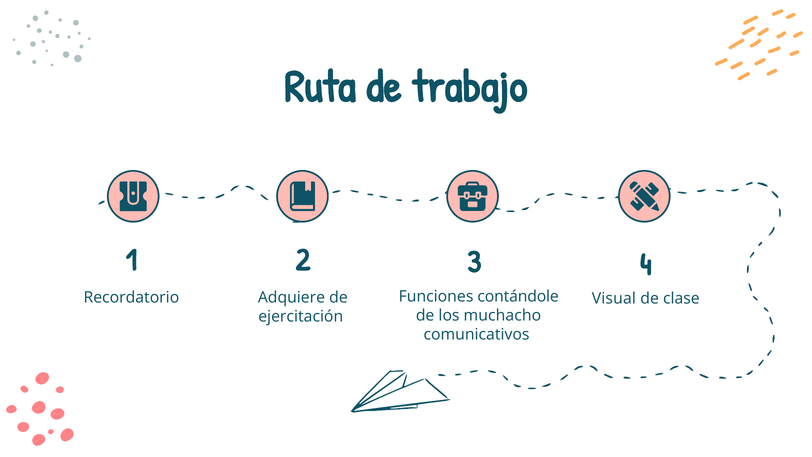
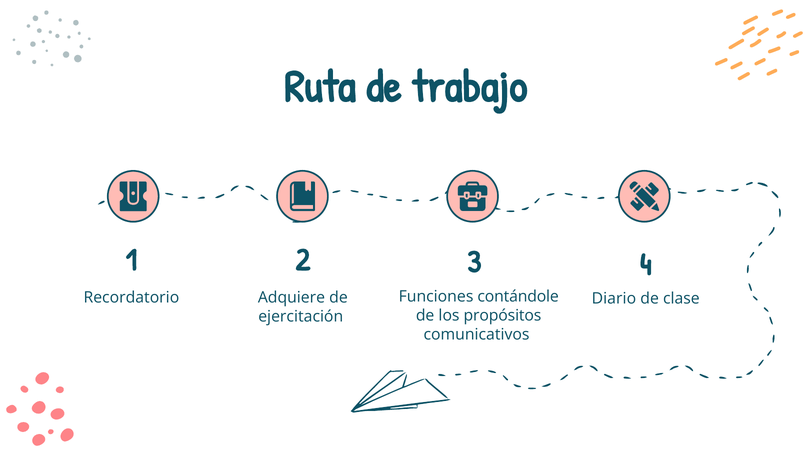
Visual: Visual -> Diario (614, 299)
muchacho: muchacho -> propósitos (502, 316)
